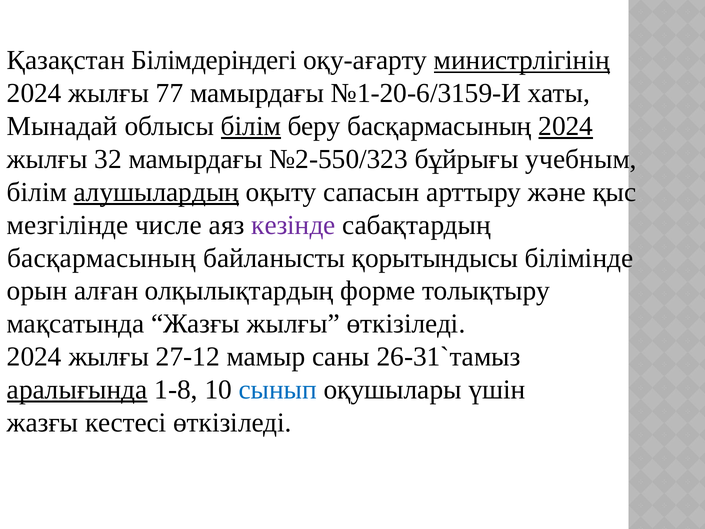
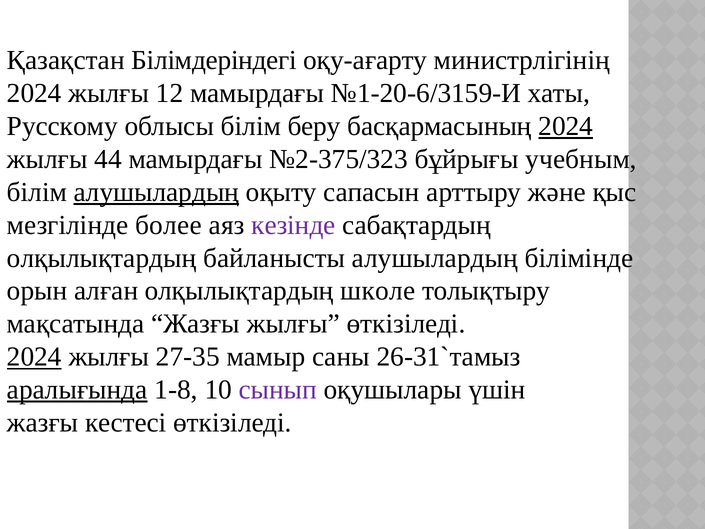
министрлігінің underline: present -> none (522, 60)
77: 77 -> 12 (170, 93)
Мынадай: Мынадай -> Русскому (62, 126)
білім underline: present -> none (251, 126)
32: 32 -> 44 (108, 159)
№2-550/323: №2-550/323 -> №2-375/323 (339, 159)
числе: числе -> более (168, 225)
басқармасының: басқармасының -> олқылықтардың (102, 258)
байланысты қорытындысы: қорытындысы -> алушылардың (435, 258)
форме: форме -> школе (378, 291)
2024 underline: none -> present (34, 357)
27-12: 27-12 -> 27-35 (188, 357)
сынып colour: blue -> purple (278, 390)
